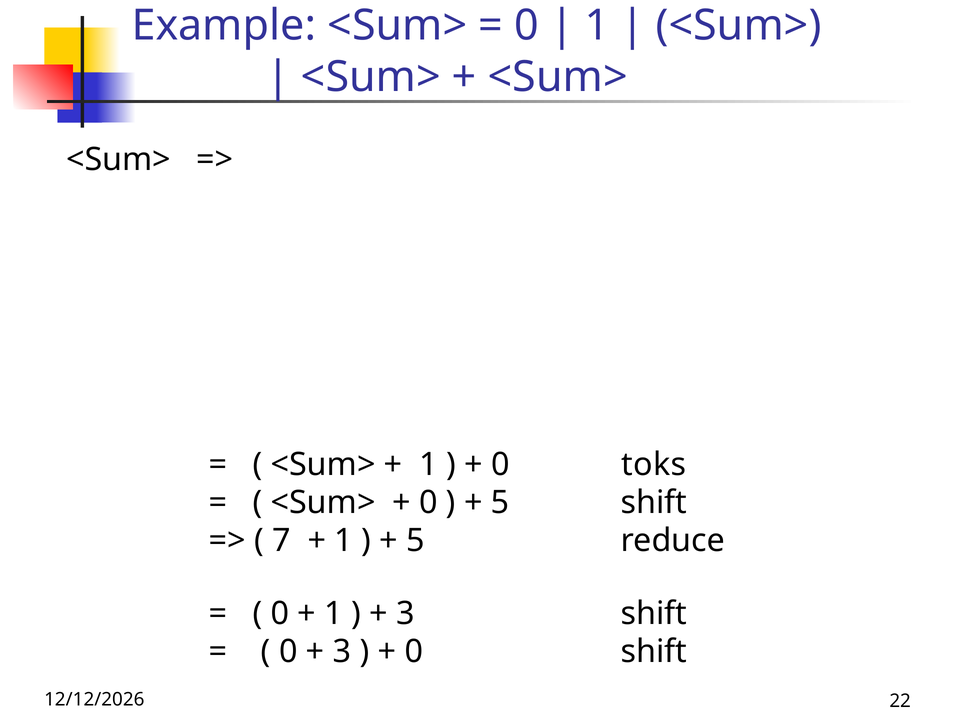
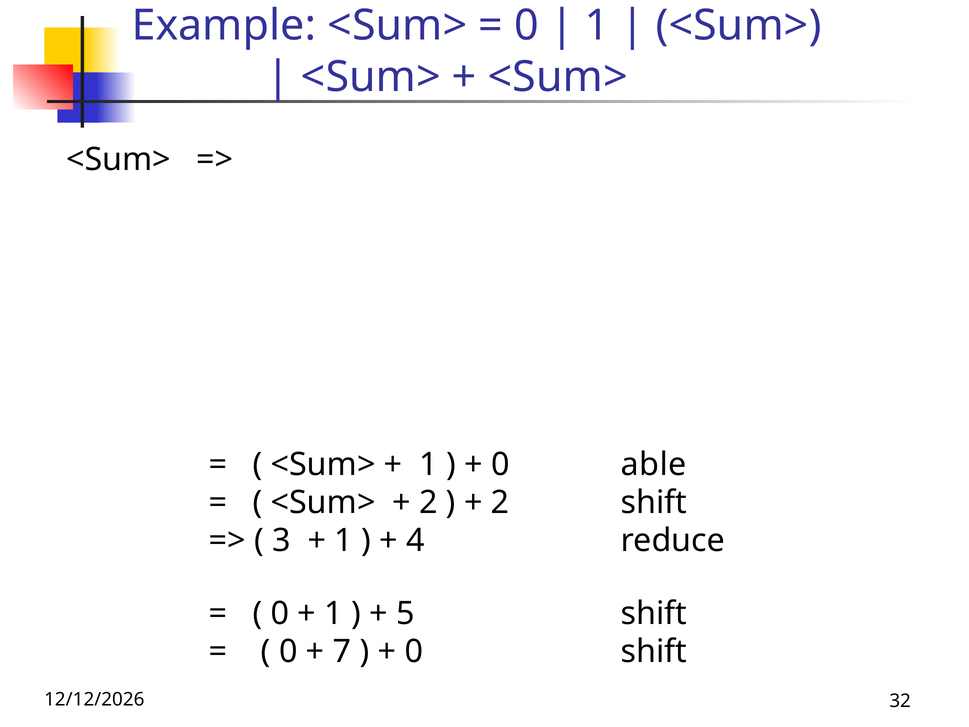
toks: toks -> able (654, 464)
0: 0 -> 2 (428, 502)
5: 5 -> 2 (500, 502)
7: 7 -> 3 (282, 540)
5: 5 -> 4 (416, 540)
3: 3 -> 5 (405, 613)
3: 3 -> 7 (342, 652)
22: 22 -> 32 (900, 701)
